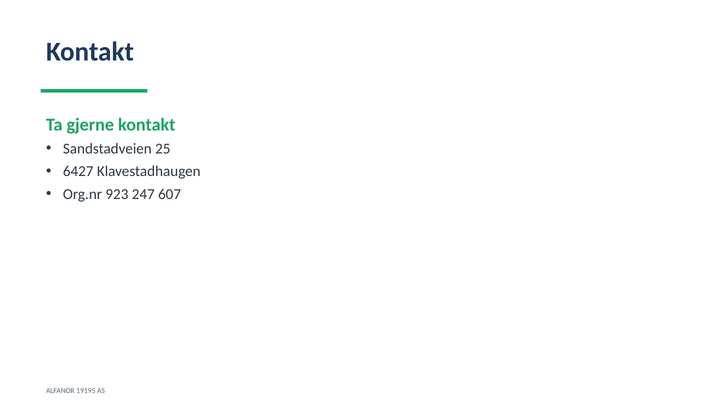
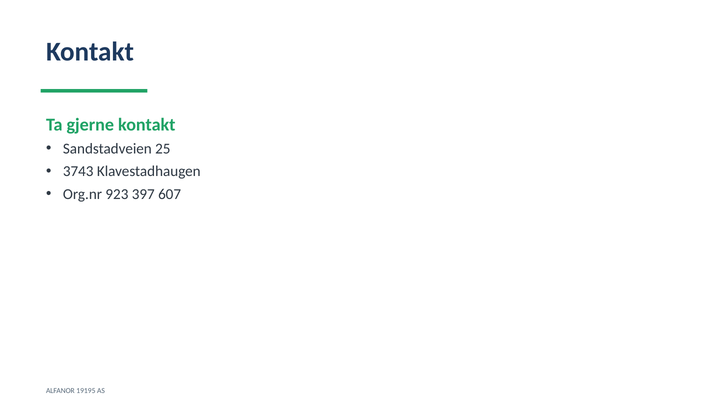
6427: 6427 -> 3743 (78, 171)
247: 247 -> 397 (143, 194)
